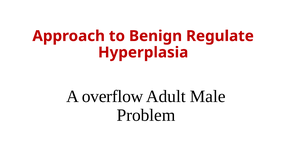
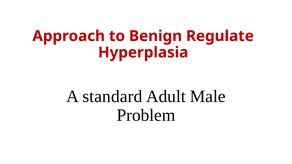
overflow: overflow -> standard (112, 97)
